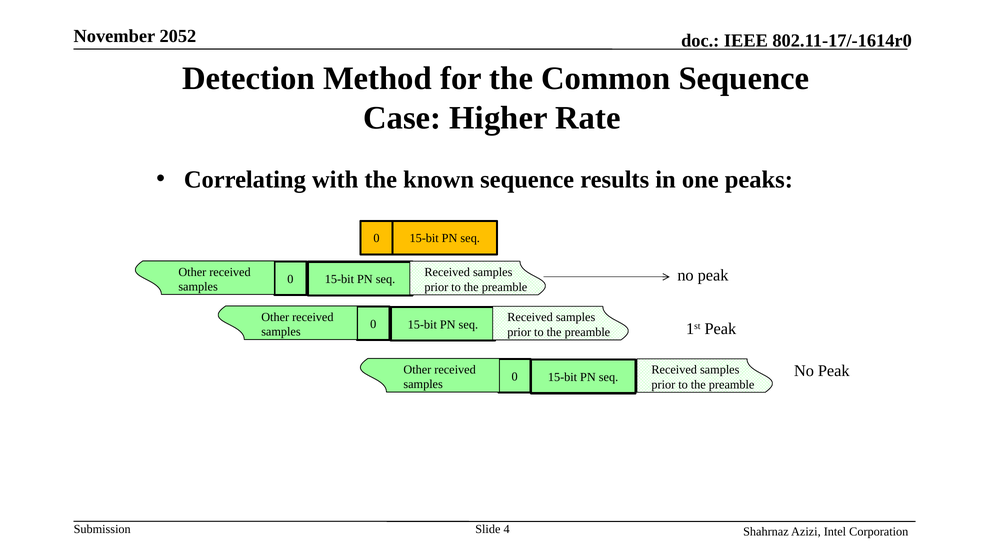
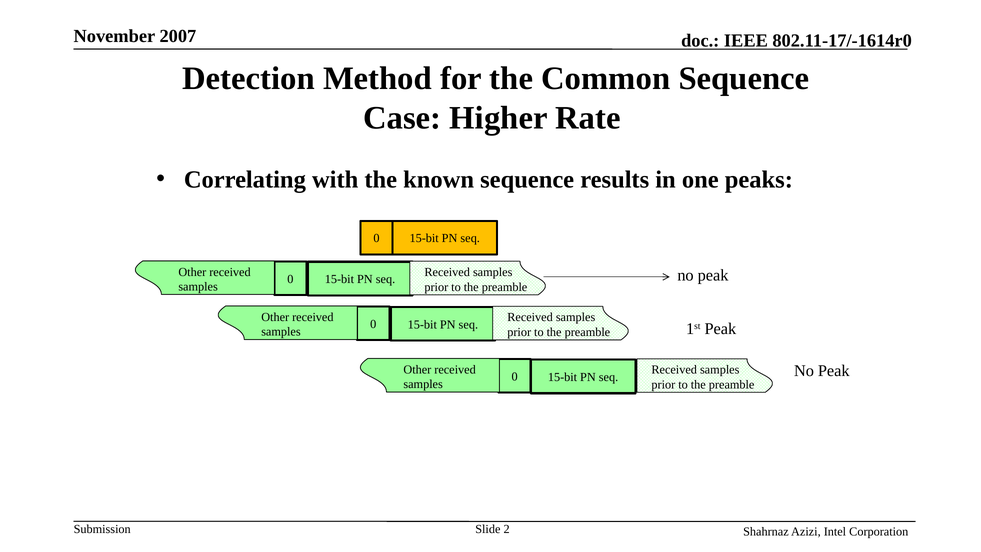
2052: 2052 -> 2007 (178, 36)
4: 4 -> 2 (507, 529)
